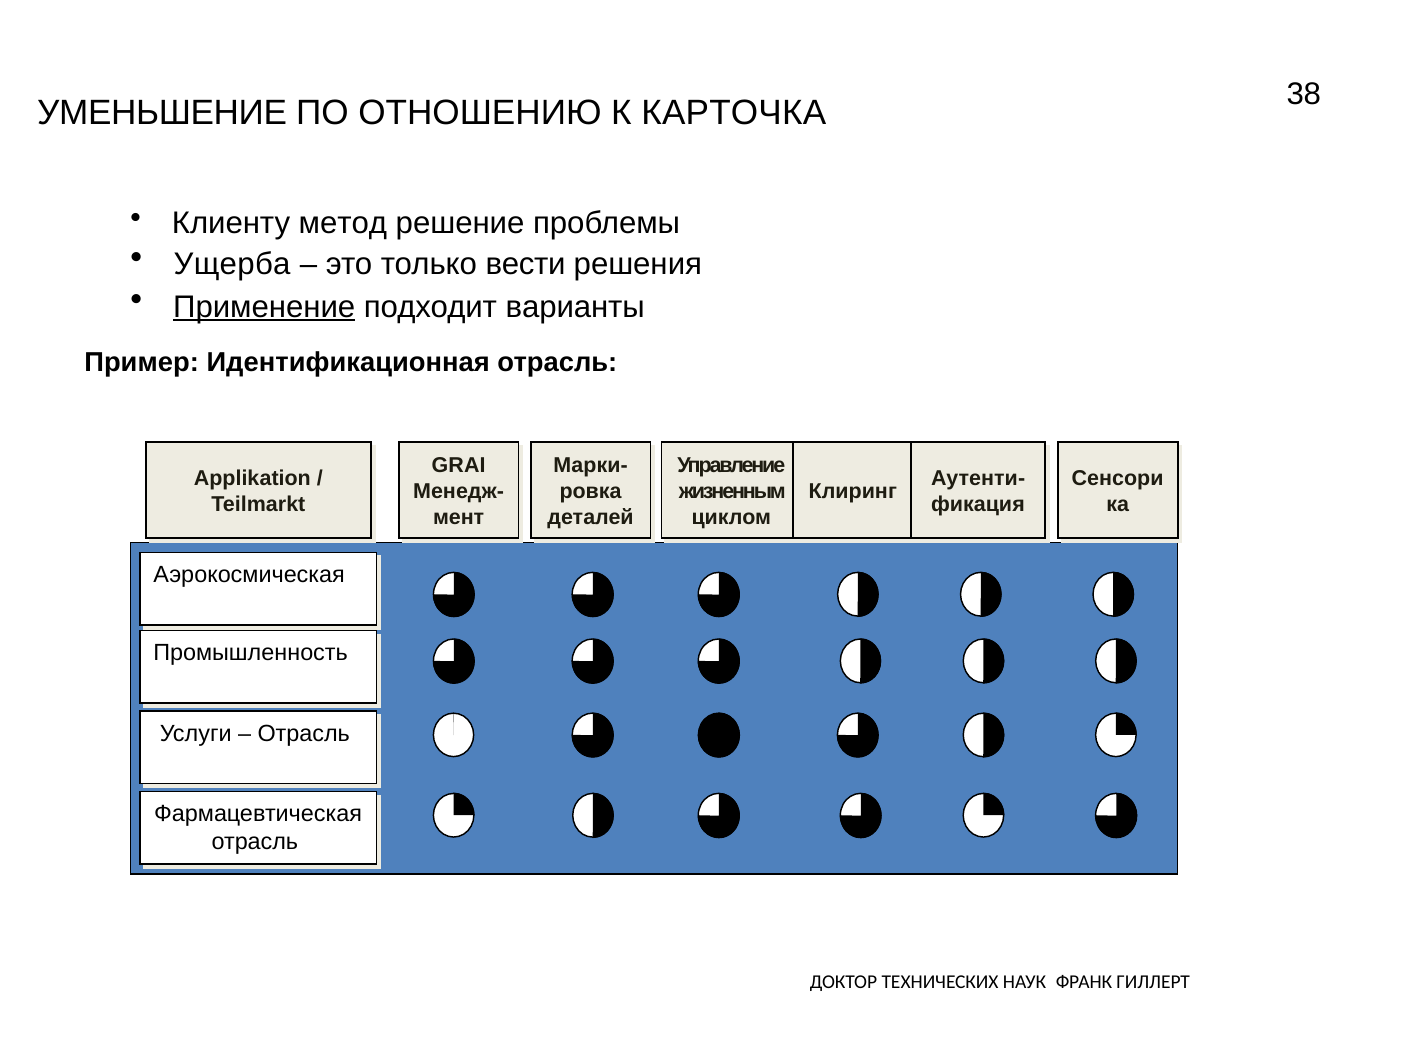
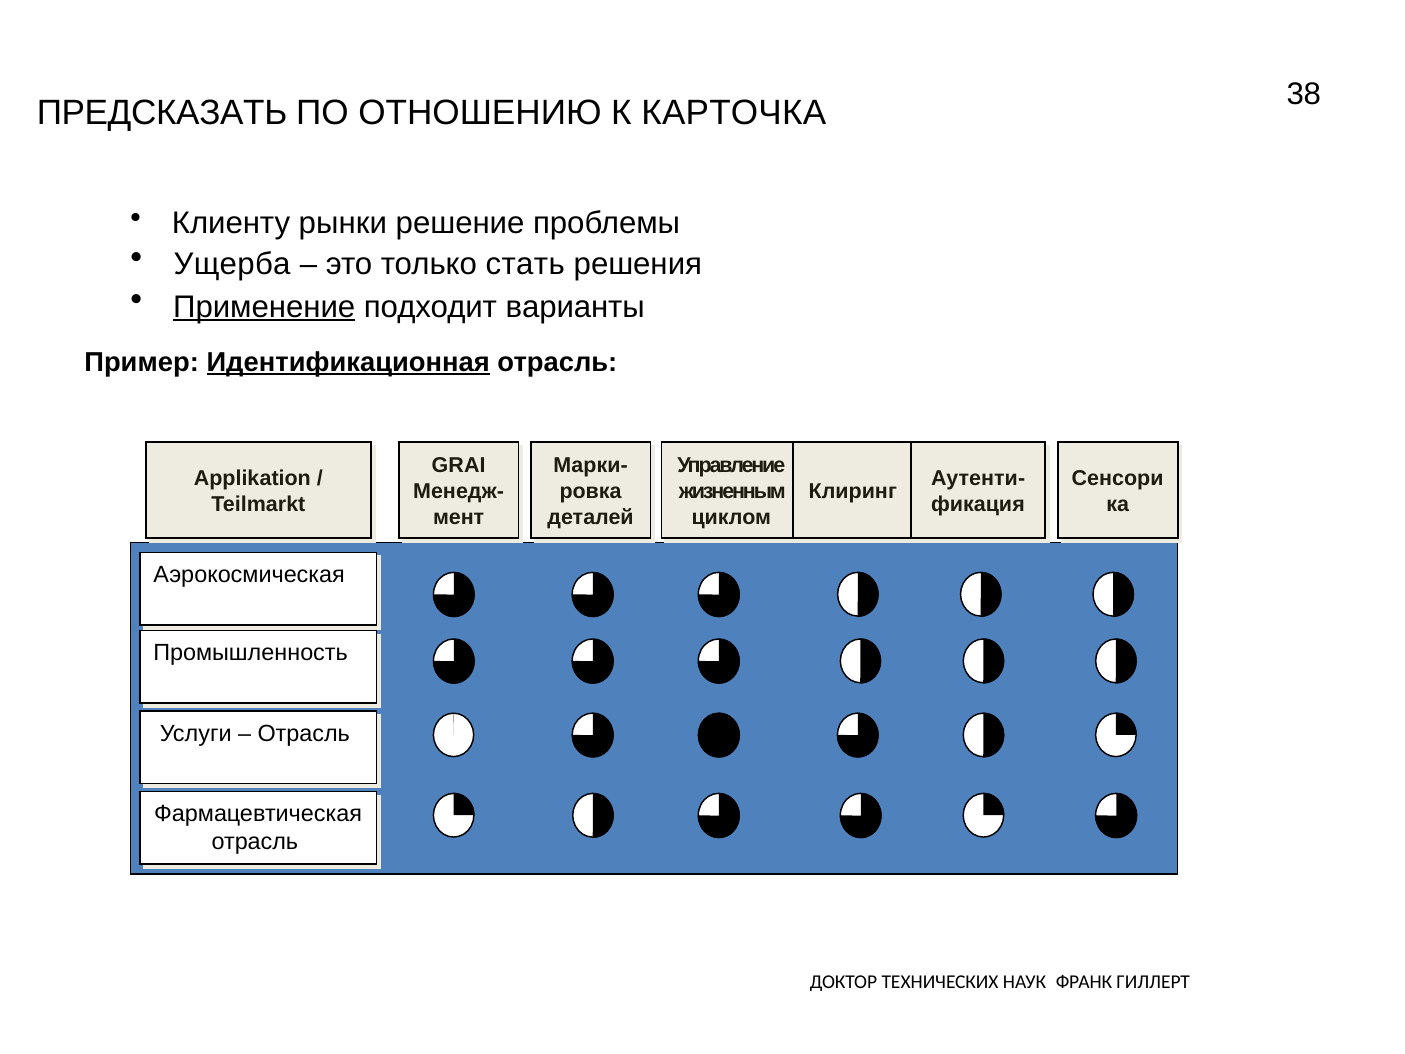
УМЕНЬШЕНИЕ: УМЕНЬШЕНИЕ -> ПРЕДСКАЗАТЬ (162, 113)
метод: метод -> рынки (343, 223)
вести: вести -> стать (525, 265)
Идентификационная underline: none -> present (348, 362)
